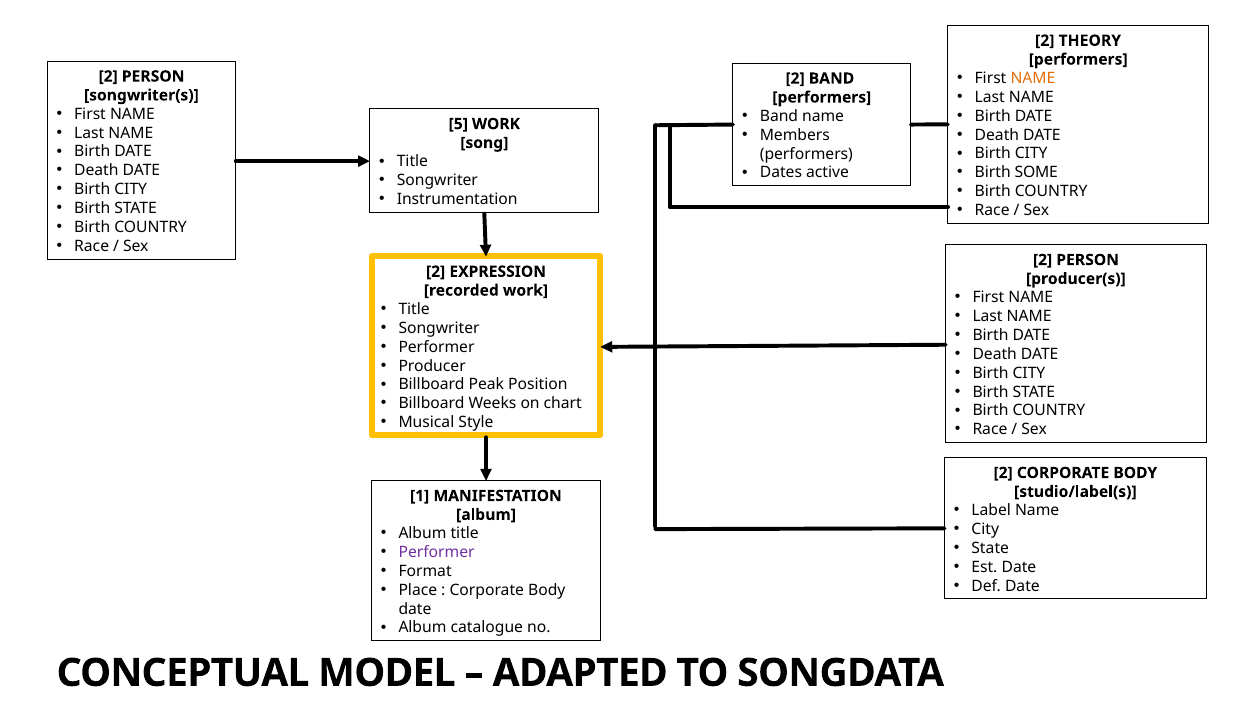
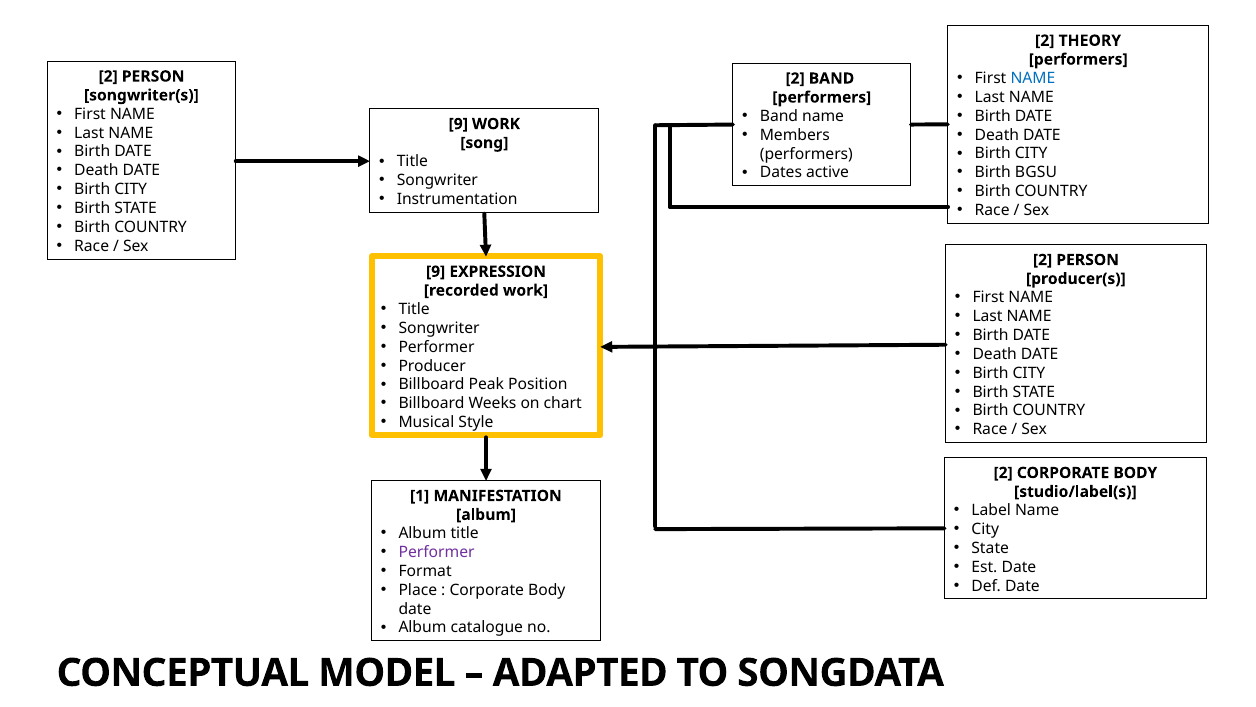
NAME colour: orange -> blue (1033, 78)
5: 5 -> 9 (458, 124)
SOME: SOME -> BGSU (1036, 172)
2: 2 -> 9 (436, 271)
